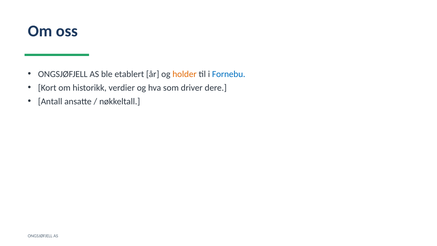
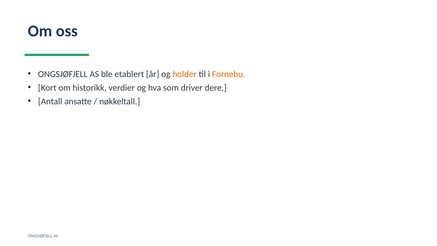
Fornebu colour: blue -> orange (229, 74)
